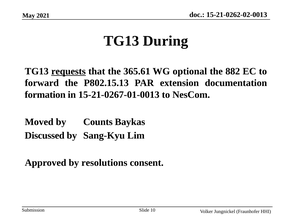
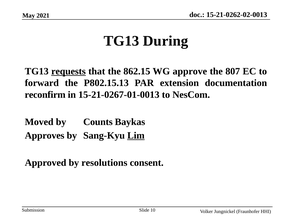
365.61: 365.61 -> 862.15 (137, 71)
optional: optional -> approve (190, 71)
882: 882 -> 807 (233, 71)
formation: formation -> reconfirm (45, 95)
Discussed: Discussed -> Approves (45, 135)
Lim underline: none -> present (136, 135)
